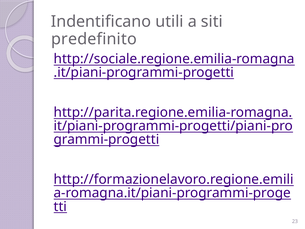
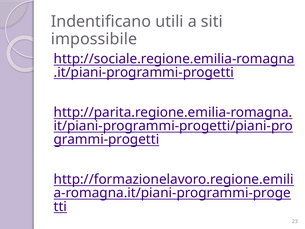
predefinito: predefinito -> impossibile (94, 39)
